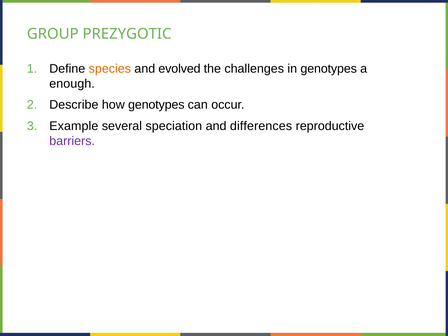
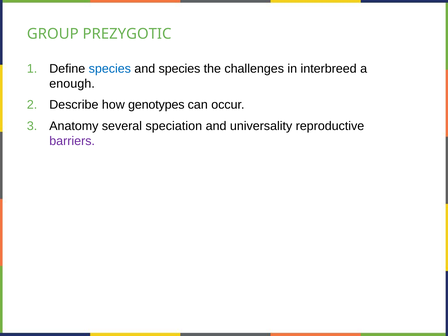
species colour: orange -> blue (110, 69)
and evolved: evolved -> species (179, 69)
in genotypes: genotypes -> interbreed (329, 69)
Example: Example -> Anatomy (74, 126)
differences: differences -> universality (261, 126)
